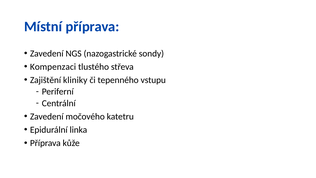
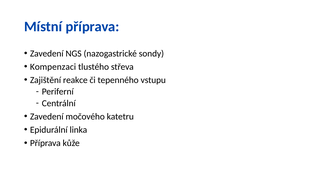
kliniky: kliniky -> reakce (75, 80)
